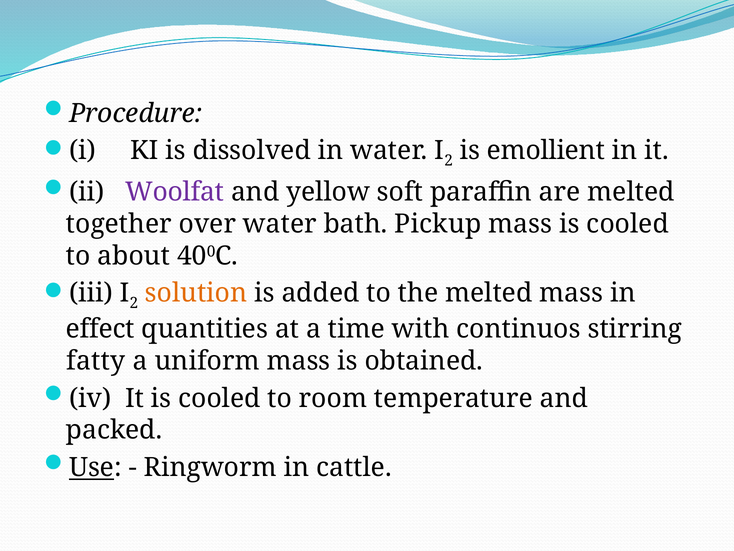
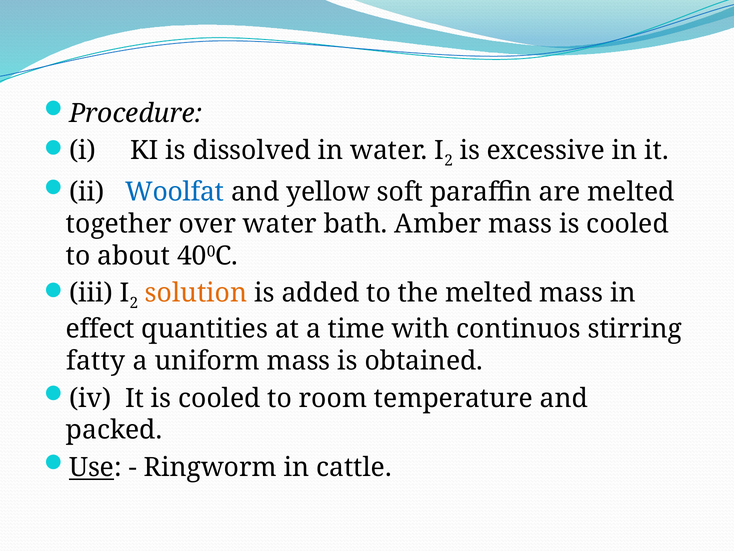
emollient: emollient -> excessive (546, 150)
Woolfat colour: purple -> blue (175, 192)
Pickup: Pickup -> Amber (438, 224)
